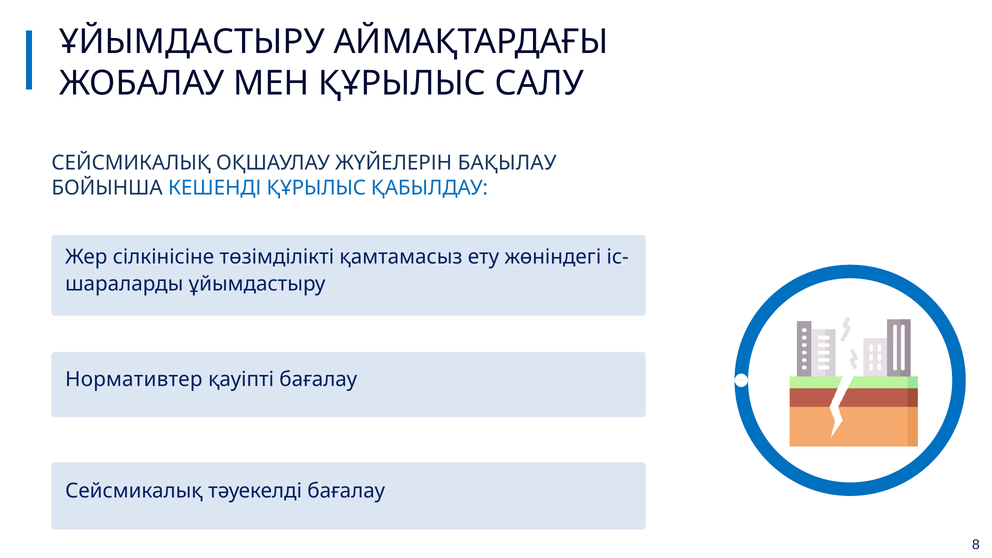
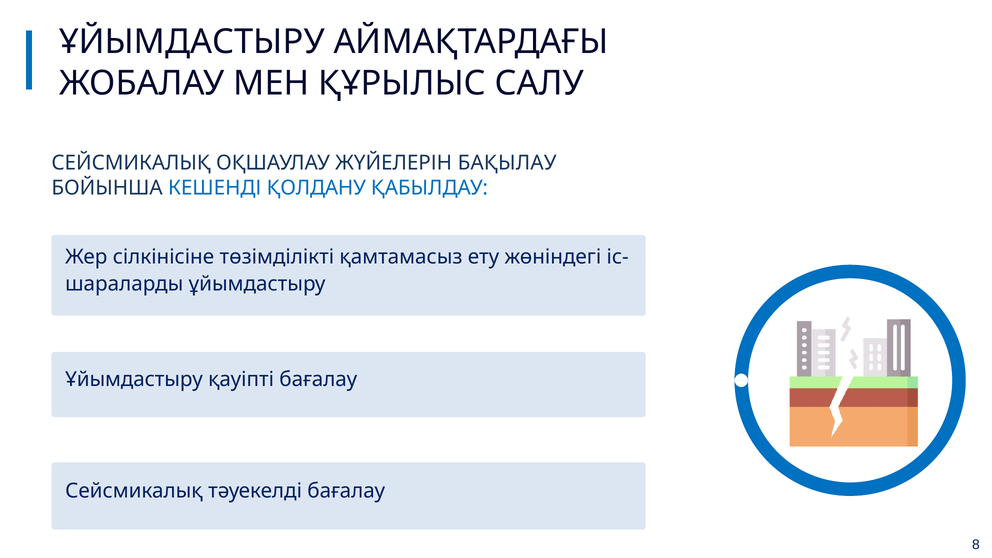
КЕШЕНДІ ҚҰРЫЛЫС: ҚҰРЫЛЫС -> ҚОЛДАНУ (316, 188)
Нормативтер: Нормативтер -> Ұйымдастыру (134, 380)
